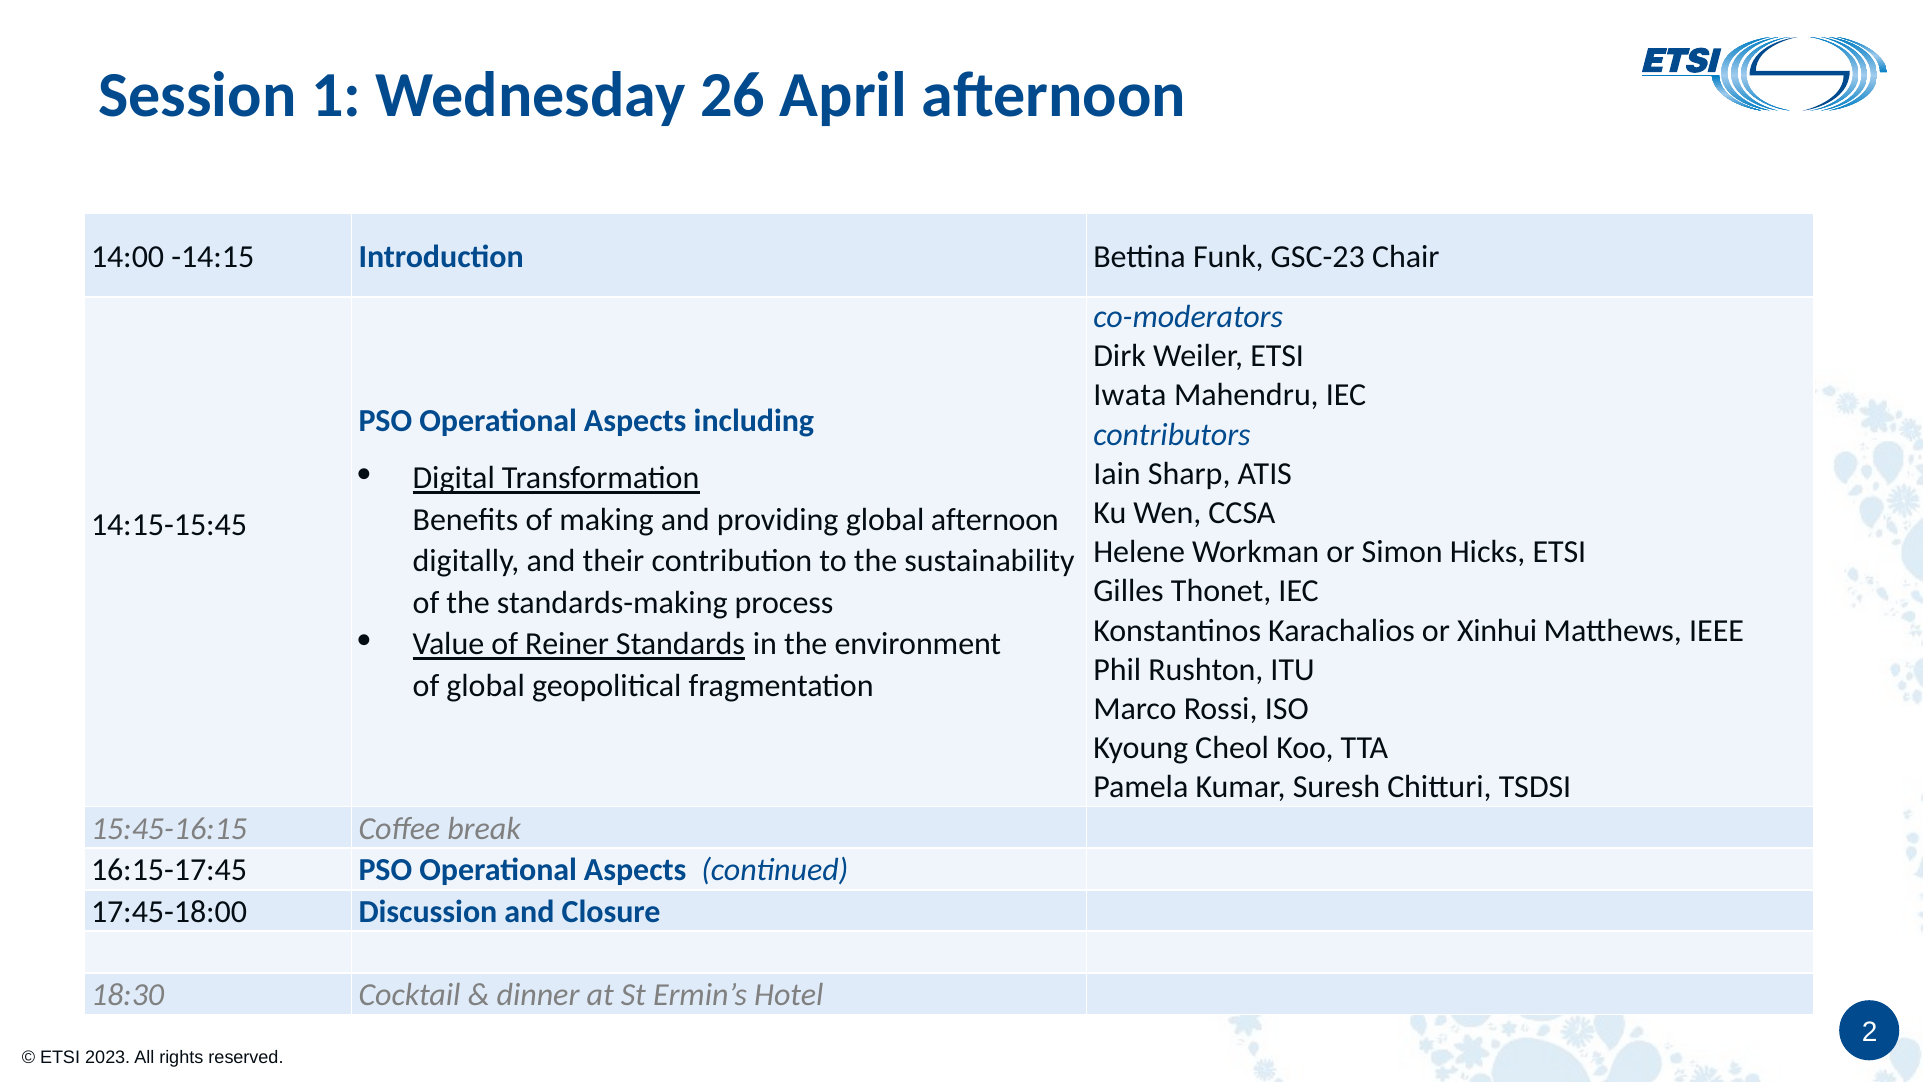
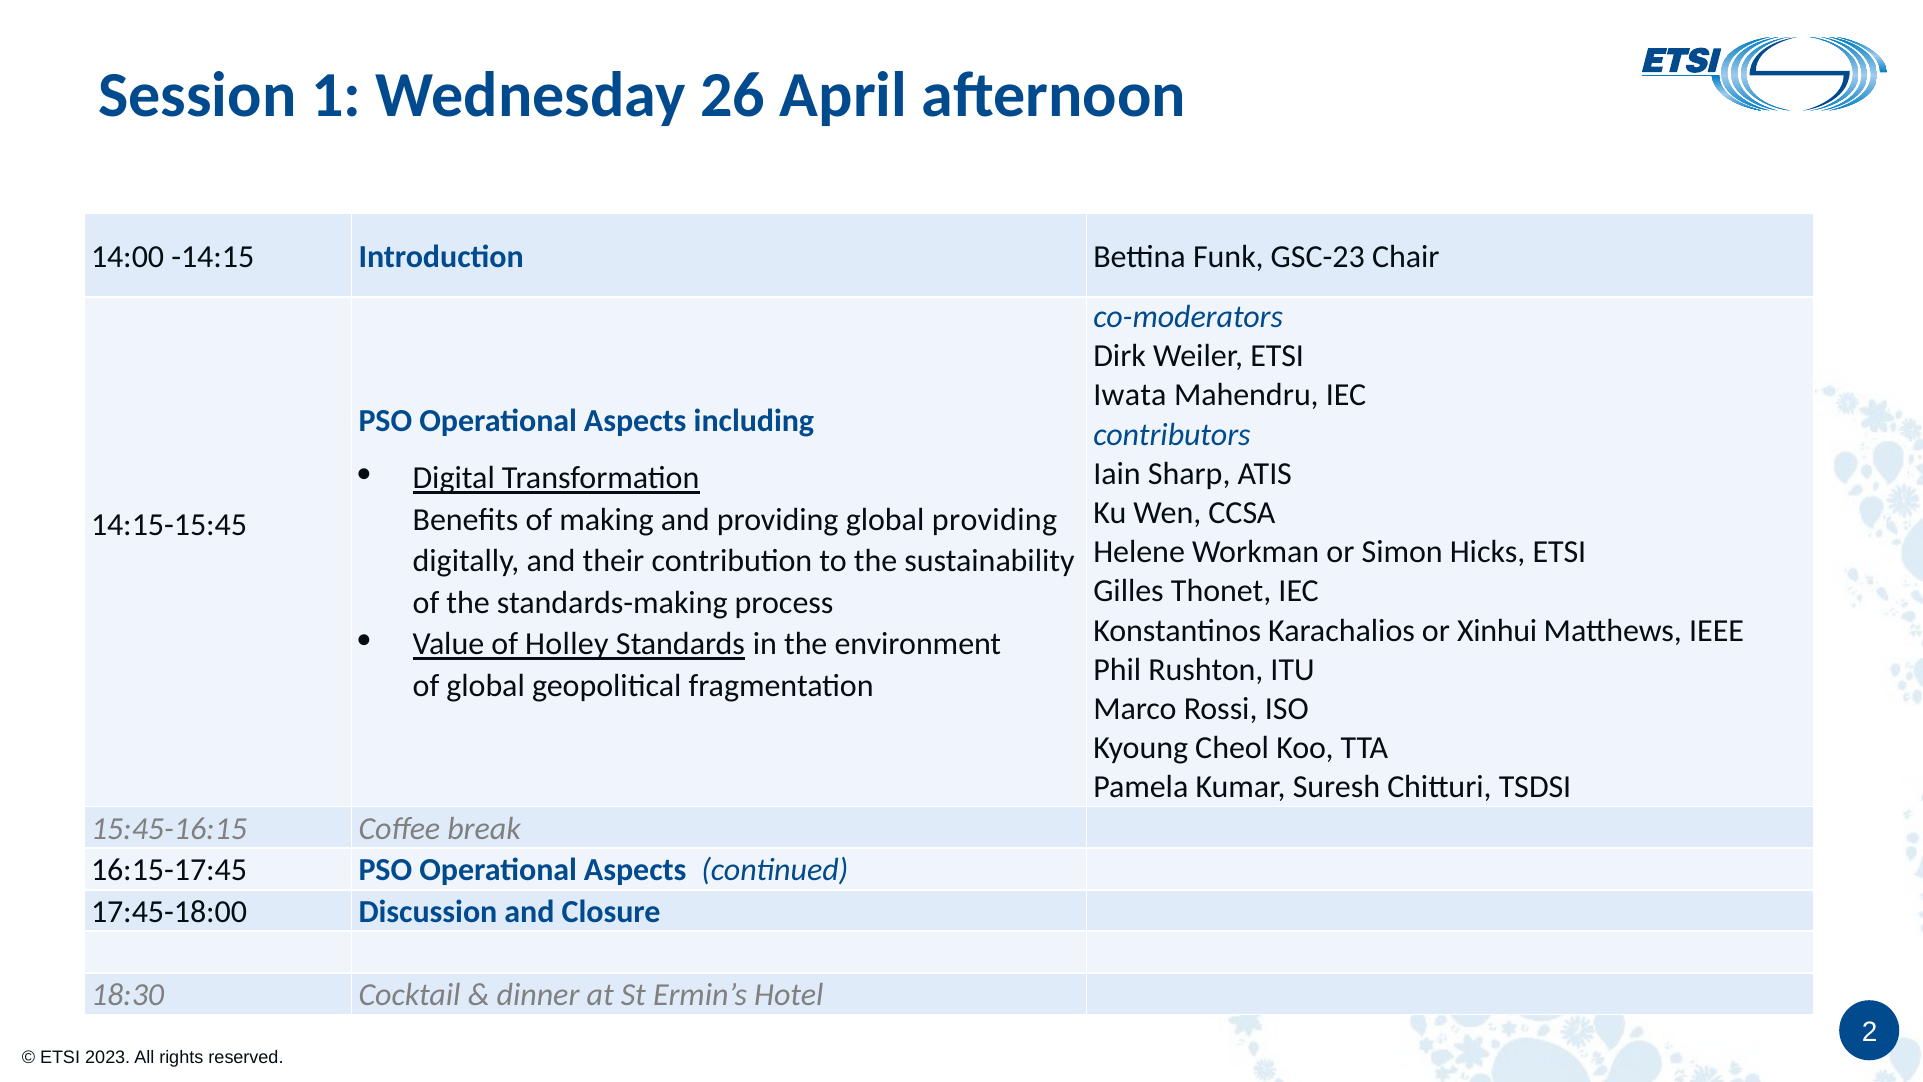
global afternoon: afternoon -> providing (995, 520)
Reiner: Reiner -> Holley (567, 644)
